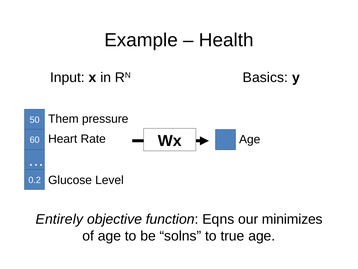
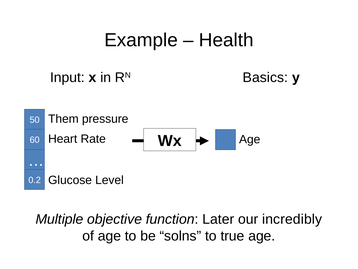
Entirely: Entirely -> Multiple (59, 219)
Eqns: Eqns -> Later (218, 219)
minimizes: minimizes -> incredibly (292, 219)
